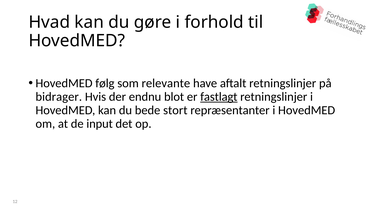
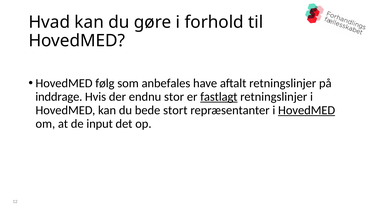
relevante: relevante -> anbefales (166, 83)
bidrager: bidrager -> inddrage (59, 96)
blot: blot -> stor (174, 96)
HovedMED underline: none -> present (307, 110)
